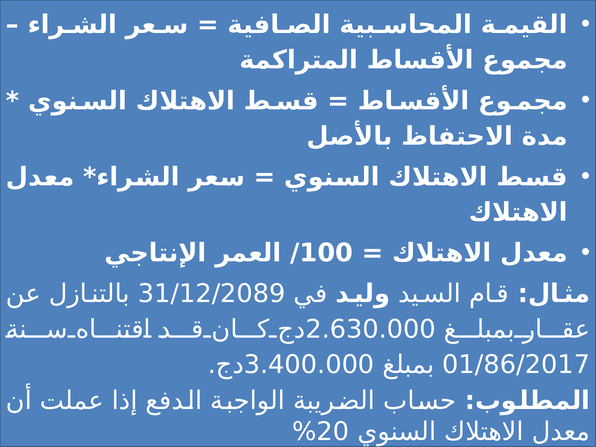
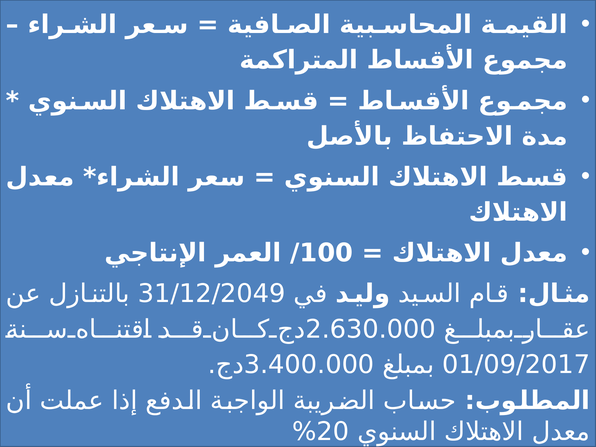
31/12/2089: 31/12/2089 -> 31/12/2049 (212, 294)
01/86/2017: 01/86/2017 -> 01/09/2017 (516, 365)
